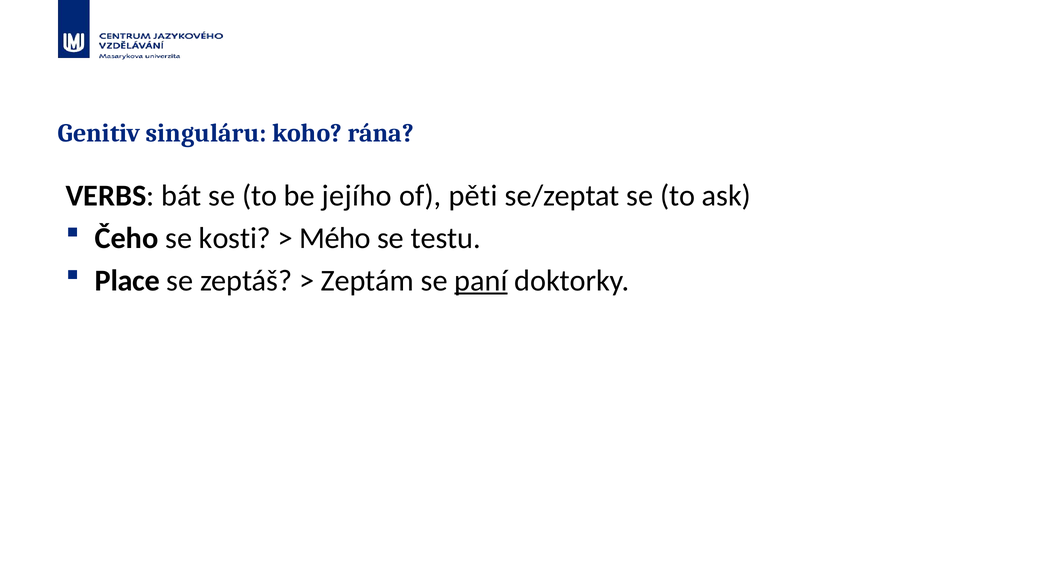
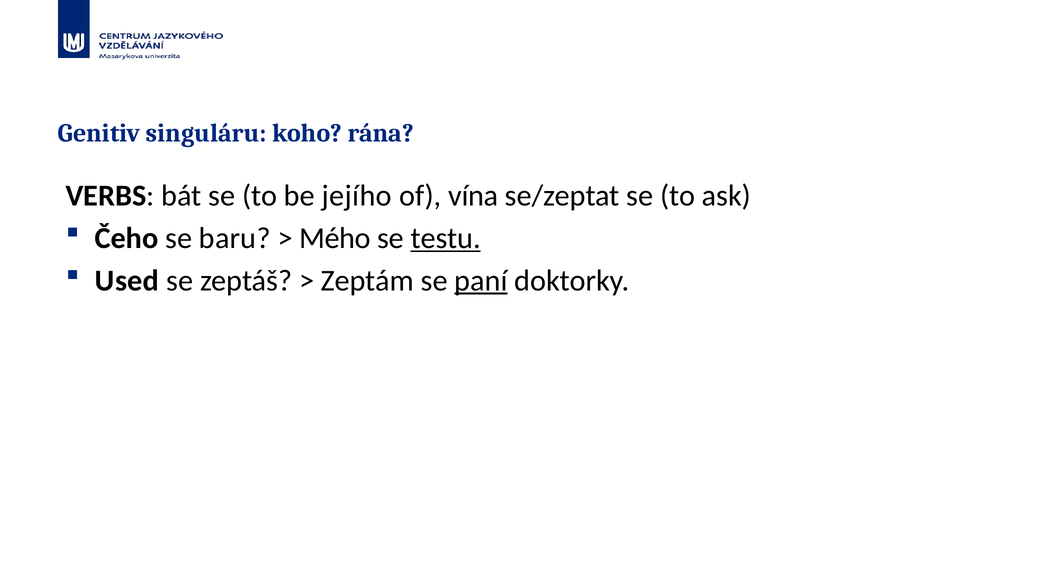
pěti: pěti -> vína (473, 196)
kosti: kosti -> baru (235, 238)
testu underline: none -> present (446, 238)
Place: Place -> Used (127, 281)
